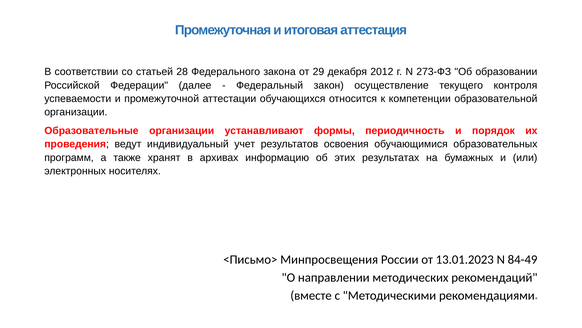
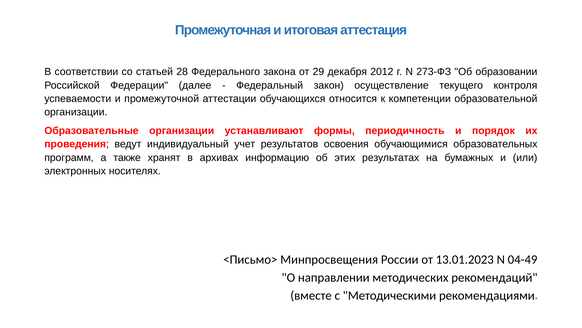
84-49: 84-49 -> 04-49 (523, 259)
